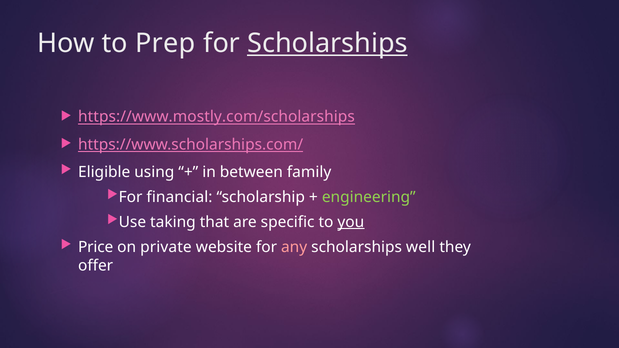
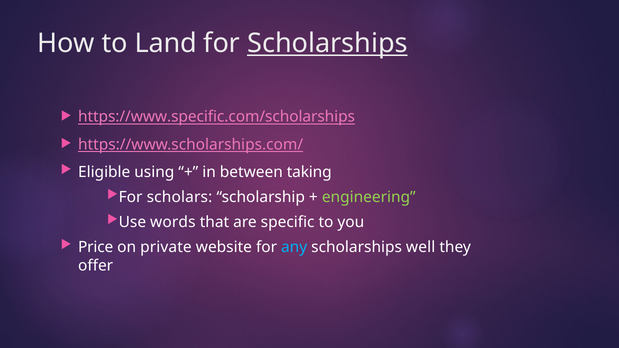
Prep: Prep -> Land (166, 43)
https://www.mostly.com/scholarships: https://www.mostly.com/scholarships -> https://www.specific.com/scholarships (217, 117)
family: family -> taking (309, 172)
financial: financial -> scholars (179, 197)
taking: taking -> words (173, 222)
you underline: present -> none (351, 222)
any colour: pink -> light blue (294, 247)
